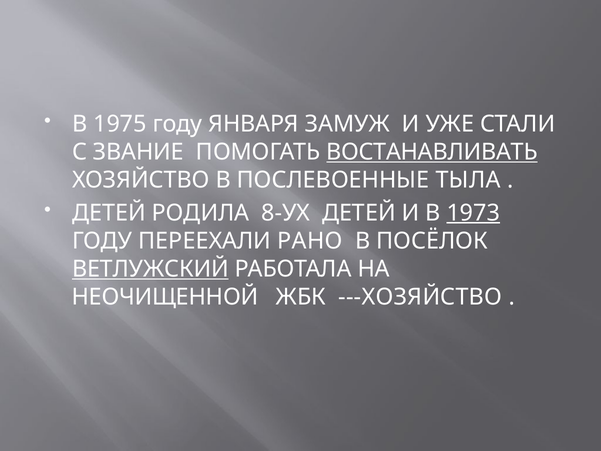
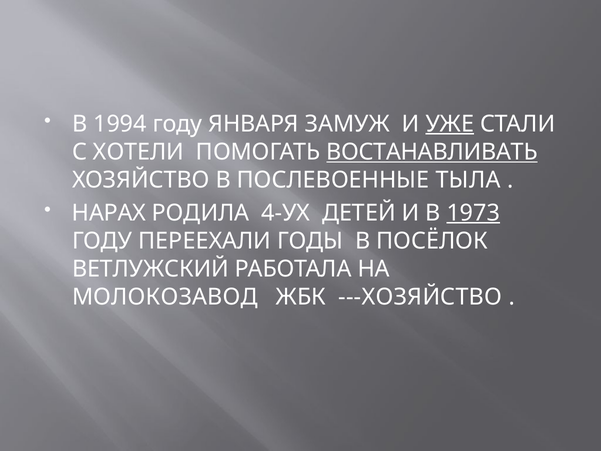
1975: 1975 -> 1994 (120, 124)
УЖЕ underline: none -> present (450, 124)
ЗВАНИЕ: ЗВАНИЕ -> ХОТЕЛИ (138, 152)
ДЕТЕЙ: ДЕТЕЙ -> НАРАХ (109, 213)
8-УХ: 8-УХ -> 4-УХ (286, 213)
РАНО: РАНО -> ГОДЫ (310, 241)
ВЕТЛУЖСКИЙ underline: present -> none (150, 269)
НЕОЧИЩЕННОЙ: НЕОЧИЩЕННОЙ -> МОЛОКОЗАВОД (165, 297)
